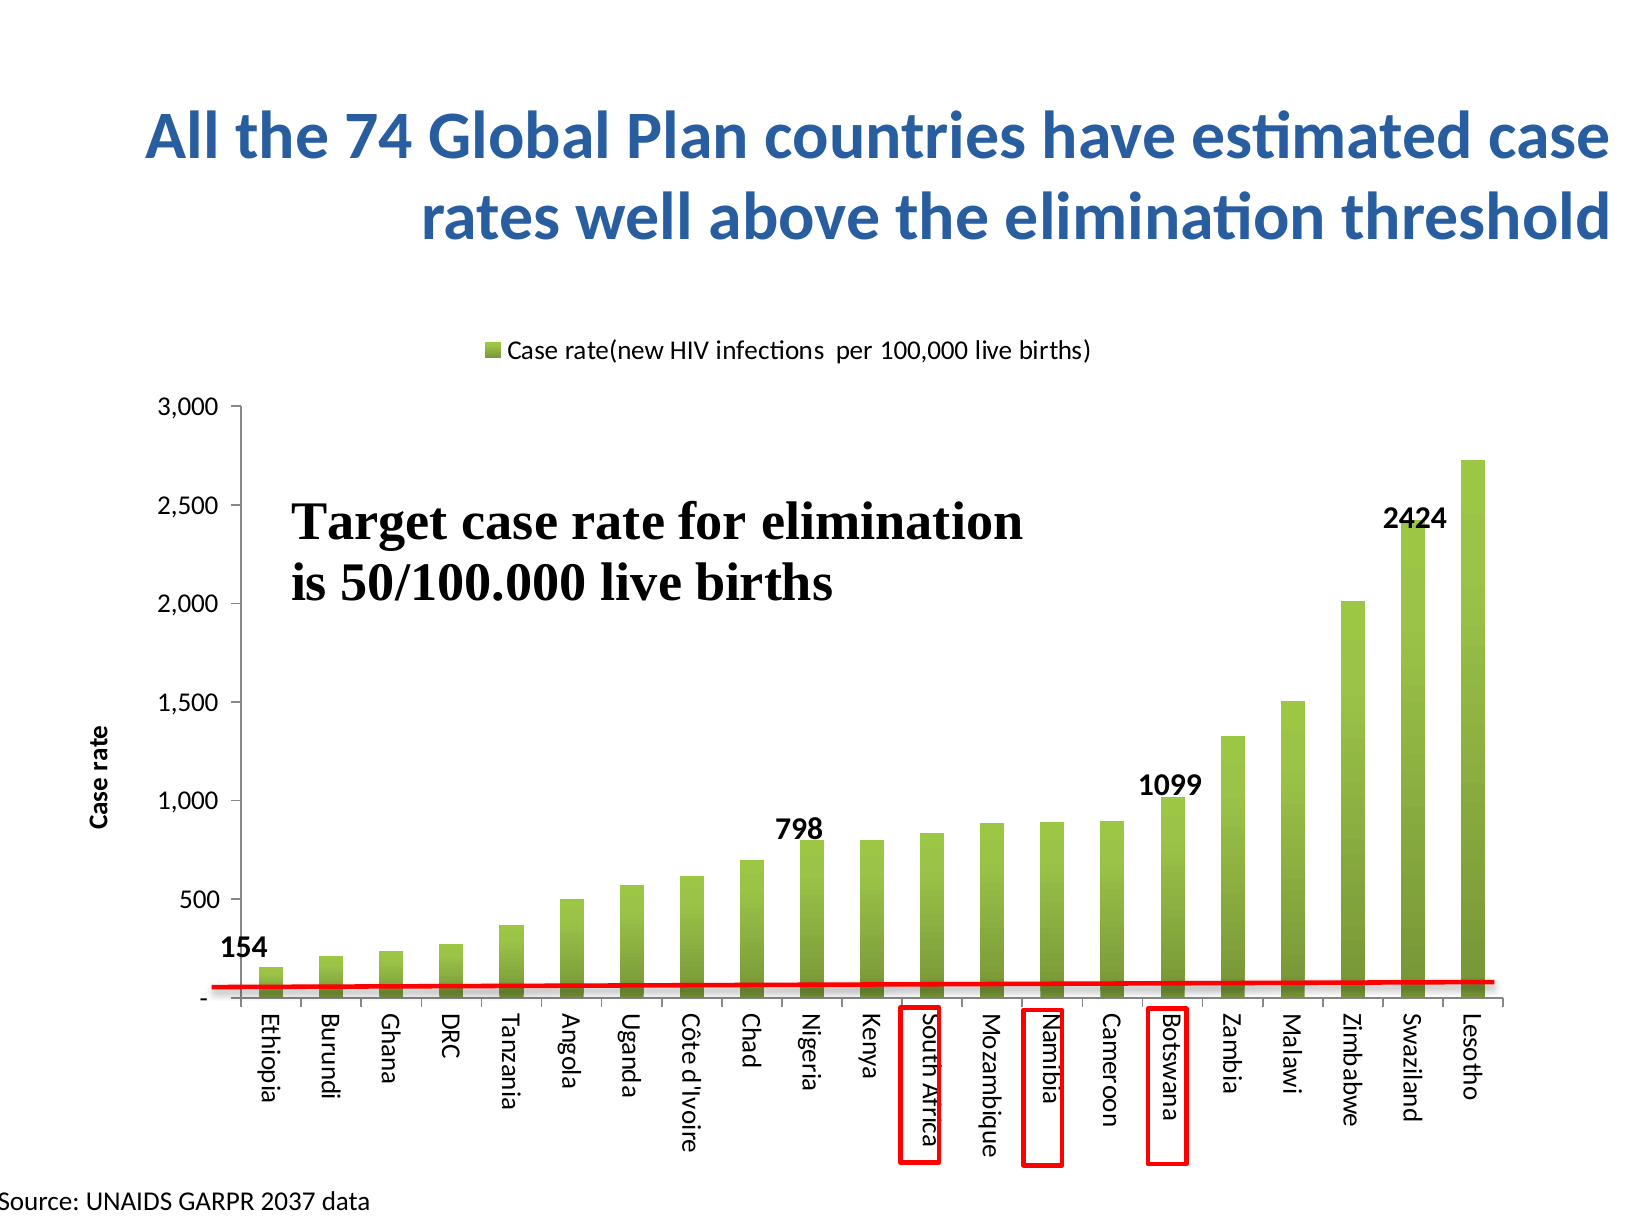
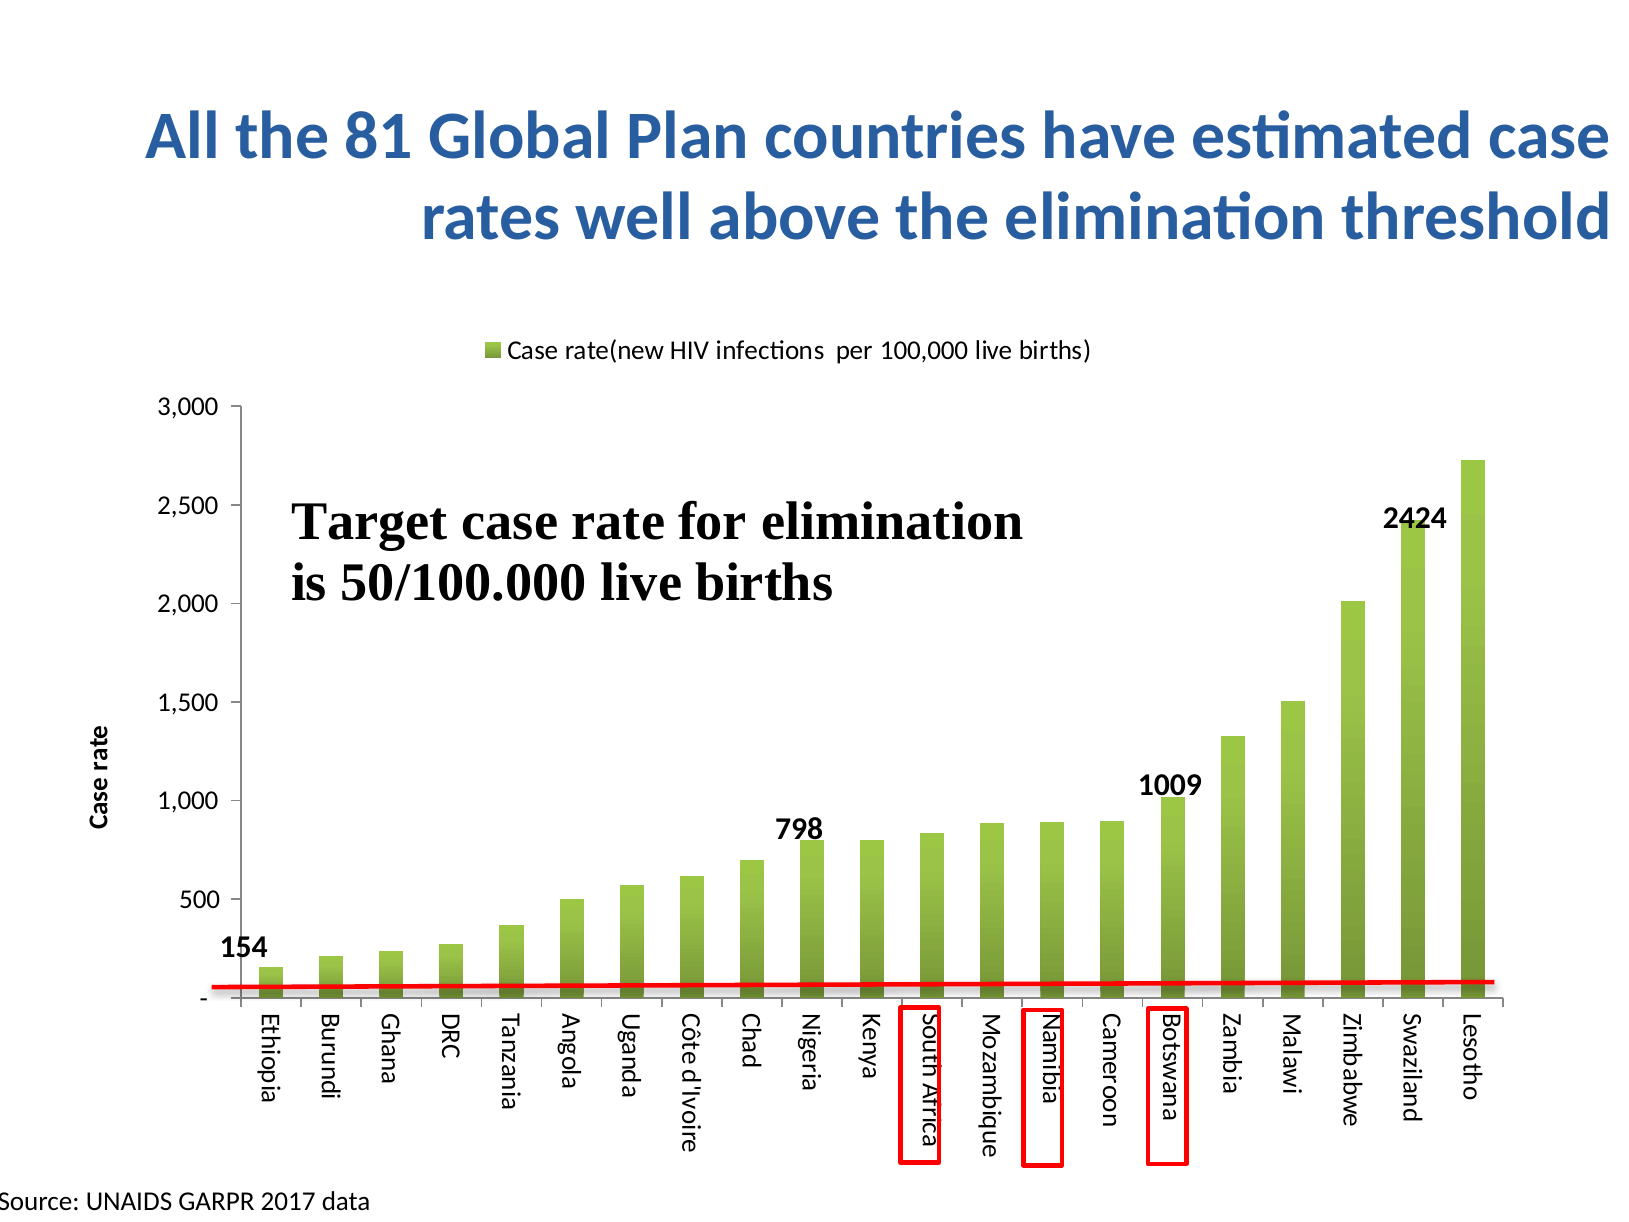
74: 74 -> 81 (379, 136)
1099: 1099 -> 1009 (1170, 784)
2037: 2037 -> 2017 (288, 1201)
